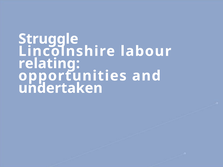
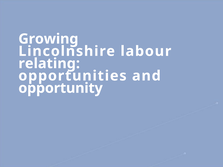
Struggle: Struggle -> Growing (48, 39)
undertaken: undertaken -> opportunity (61, 88)
